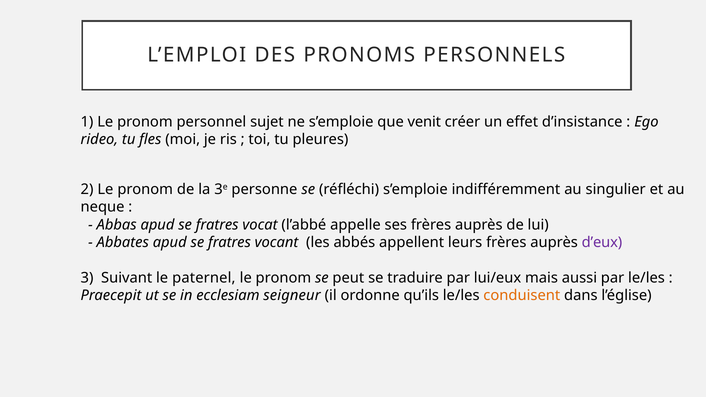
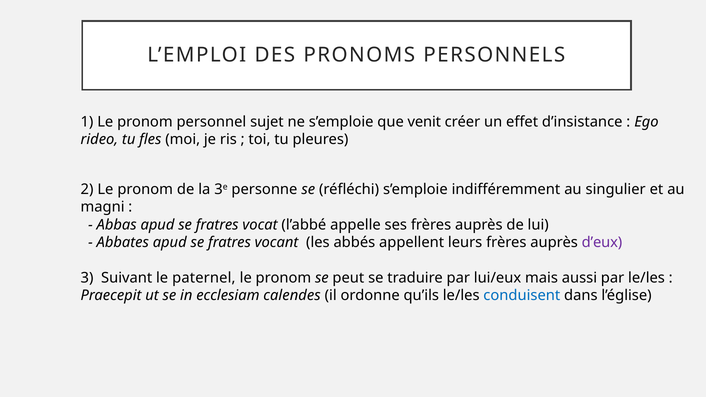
neque: neque -> magni (103, 207)
seigneur: seigneur -> calendes (292, 295)
conduisent colour: orange -> blue (522, 295)
